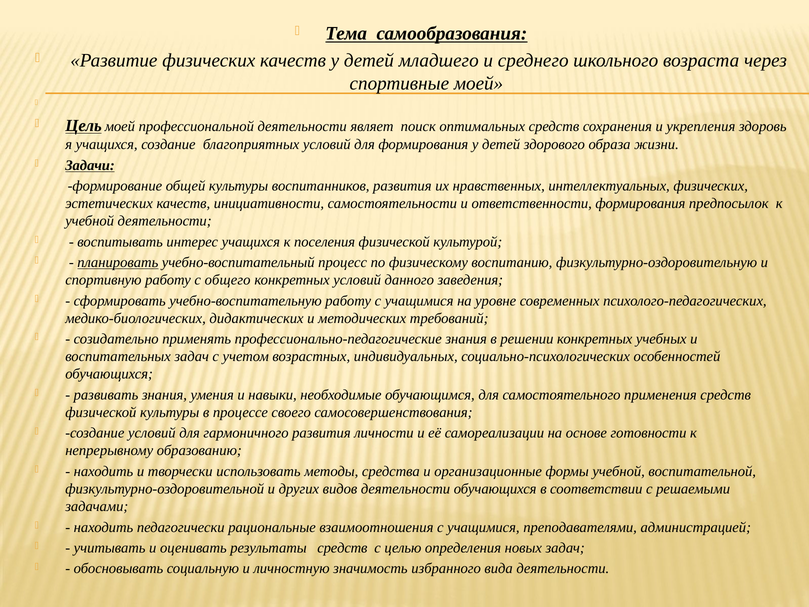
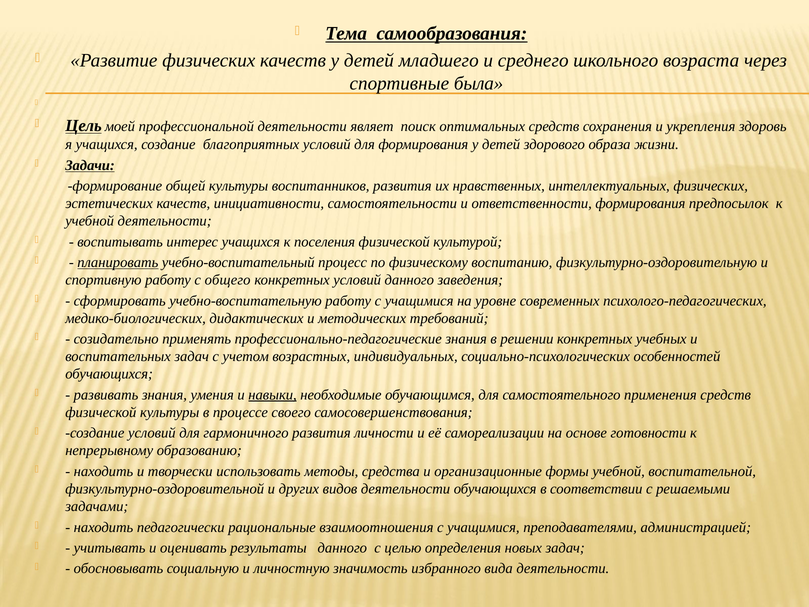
спортивные моей: моей -> была (479, 83)
навыки underline: none -> present (273, 395)
результаты средств: средств -> данного (342, 548)
